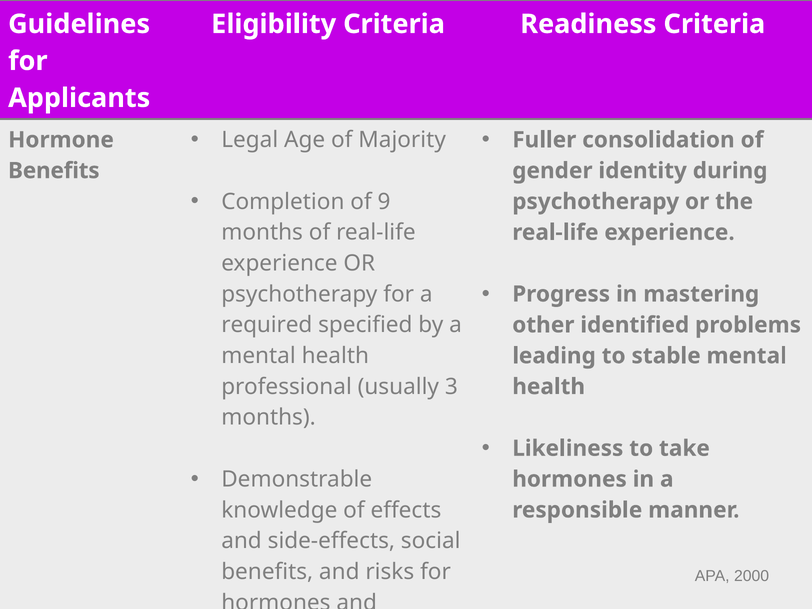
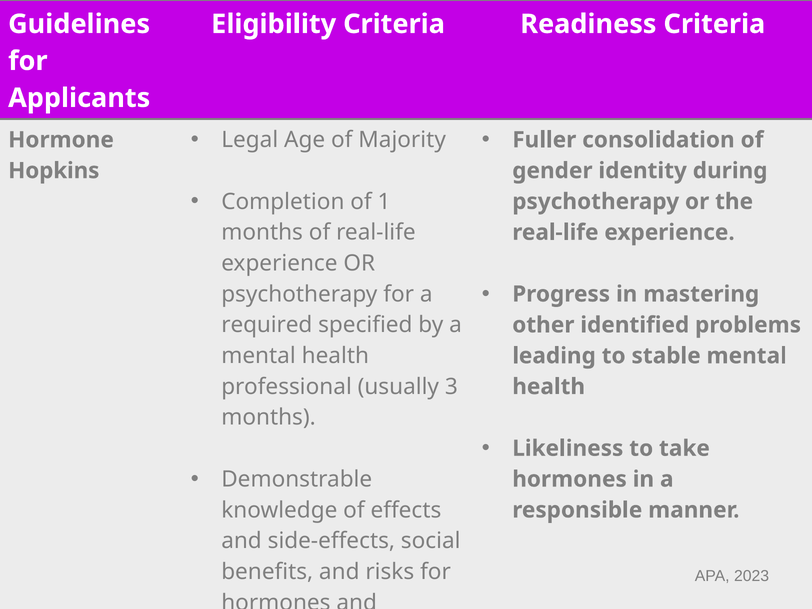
Benefits: Benefits -> Hopkins (54, 171)
9: 9 -> 1 (384, 202)
2000: 2000 -> 2023 (752, 576)
